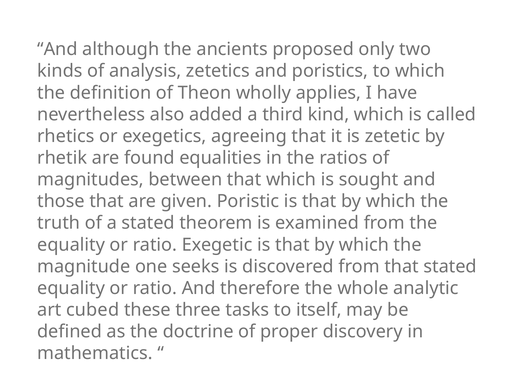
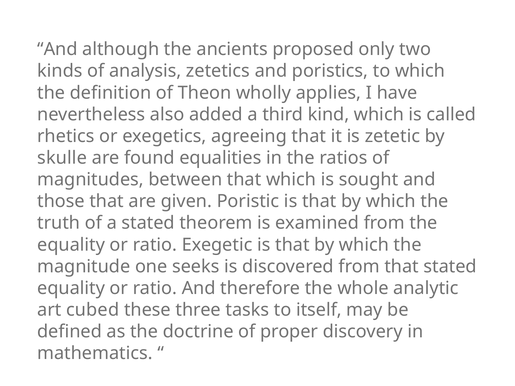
rhetik: rhetik -> skulle (62, 158)
